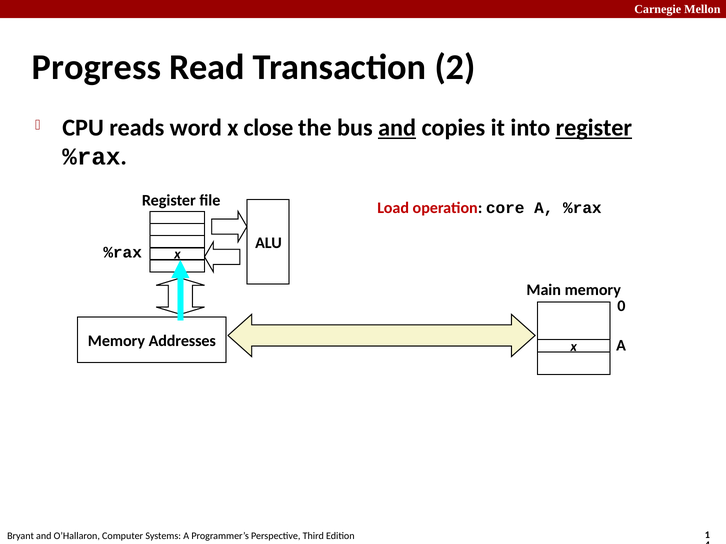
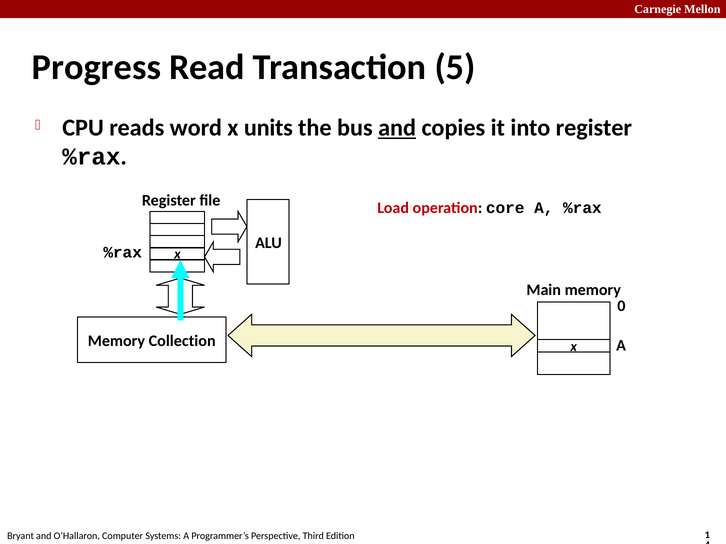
2: 2 -> 5 (455, 67)
close: close -> units (268, 128)
register underline: present -> none (594, 128)
Addresses: Addresses -> Collection (182, 341)
